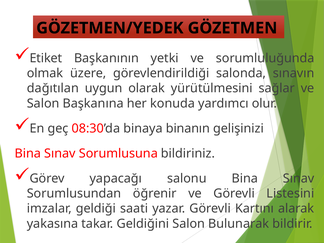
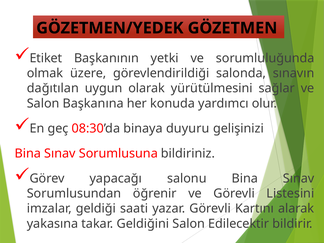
binanın: binanın -> duyuru (188, 128)
Bulunarak: Bulunarak -> Edilecektir (239, 224)
